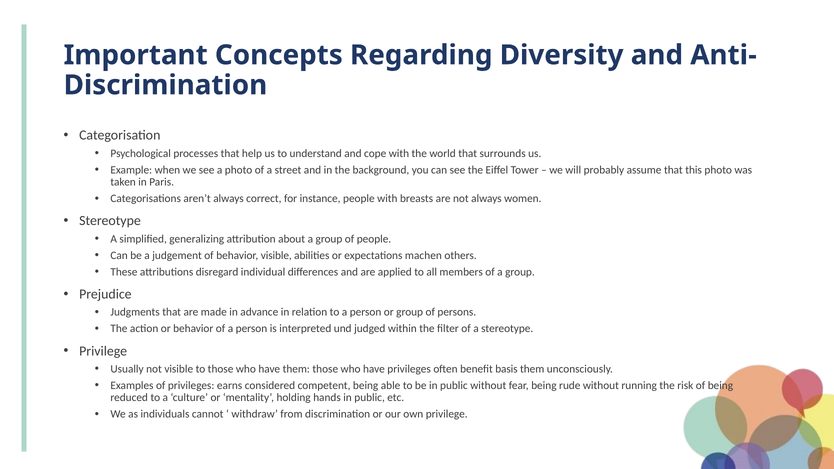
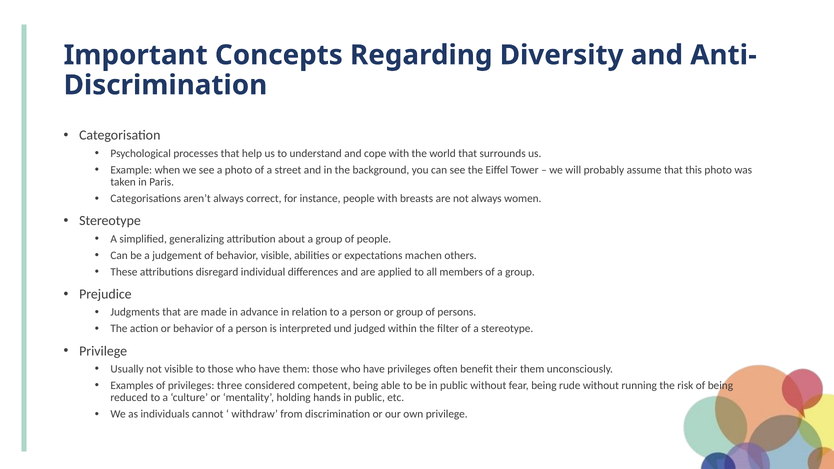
basis: basis -> their (506, 369)
earns: earns -> three (230, 386)
